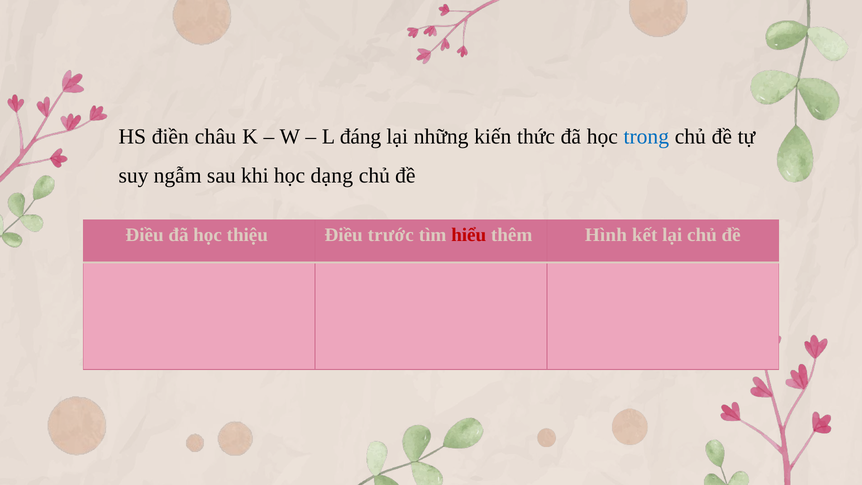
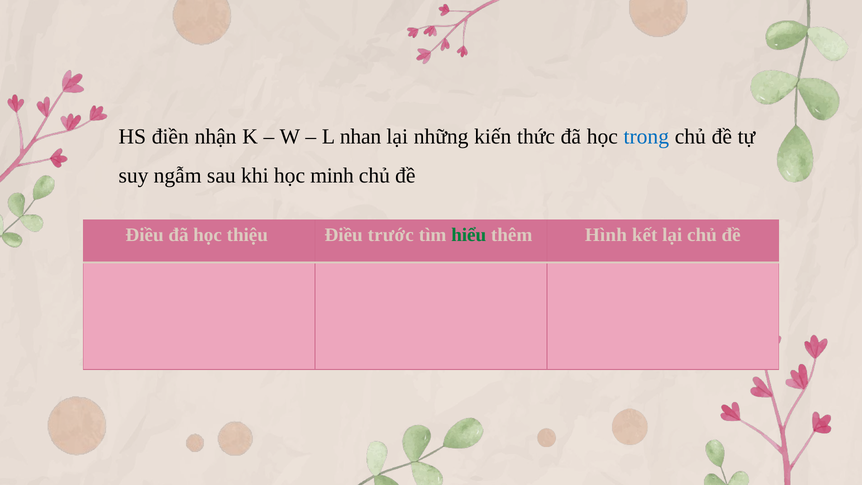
châu: châu -> nhận (216, 137)
đáng: đáng -> nhan (361, 137)
dạng: dạng -> minh (332, 175)
hiểu colour: red -> green (469, 235)
